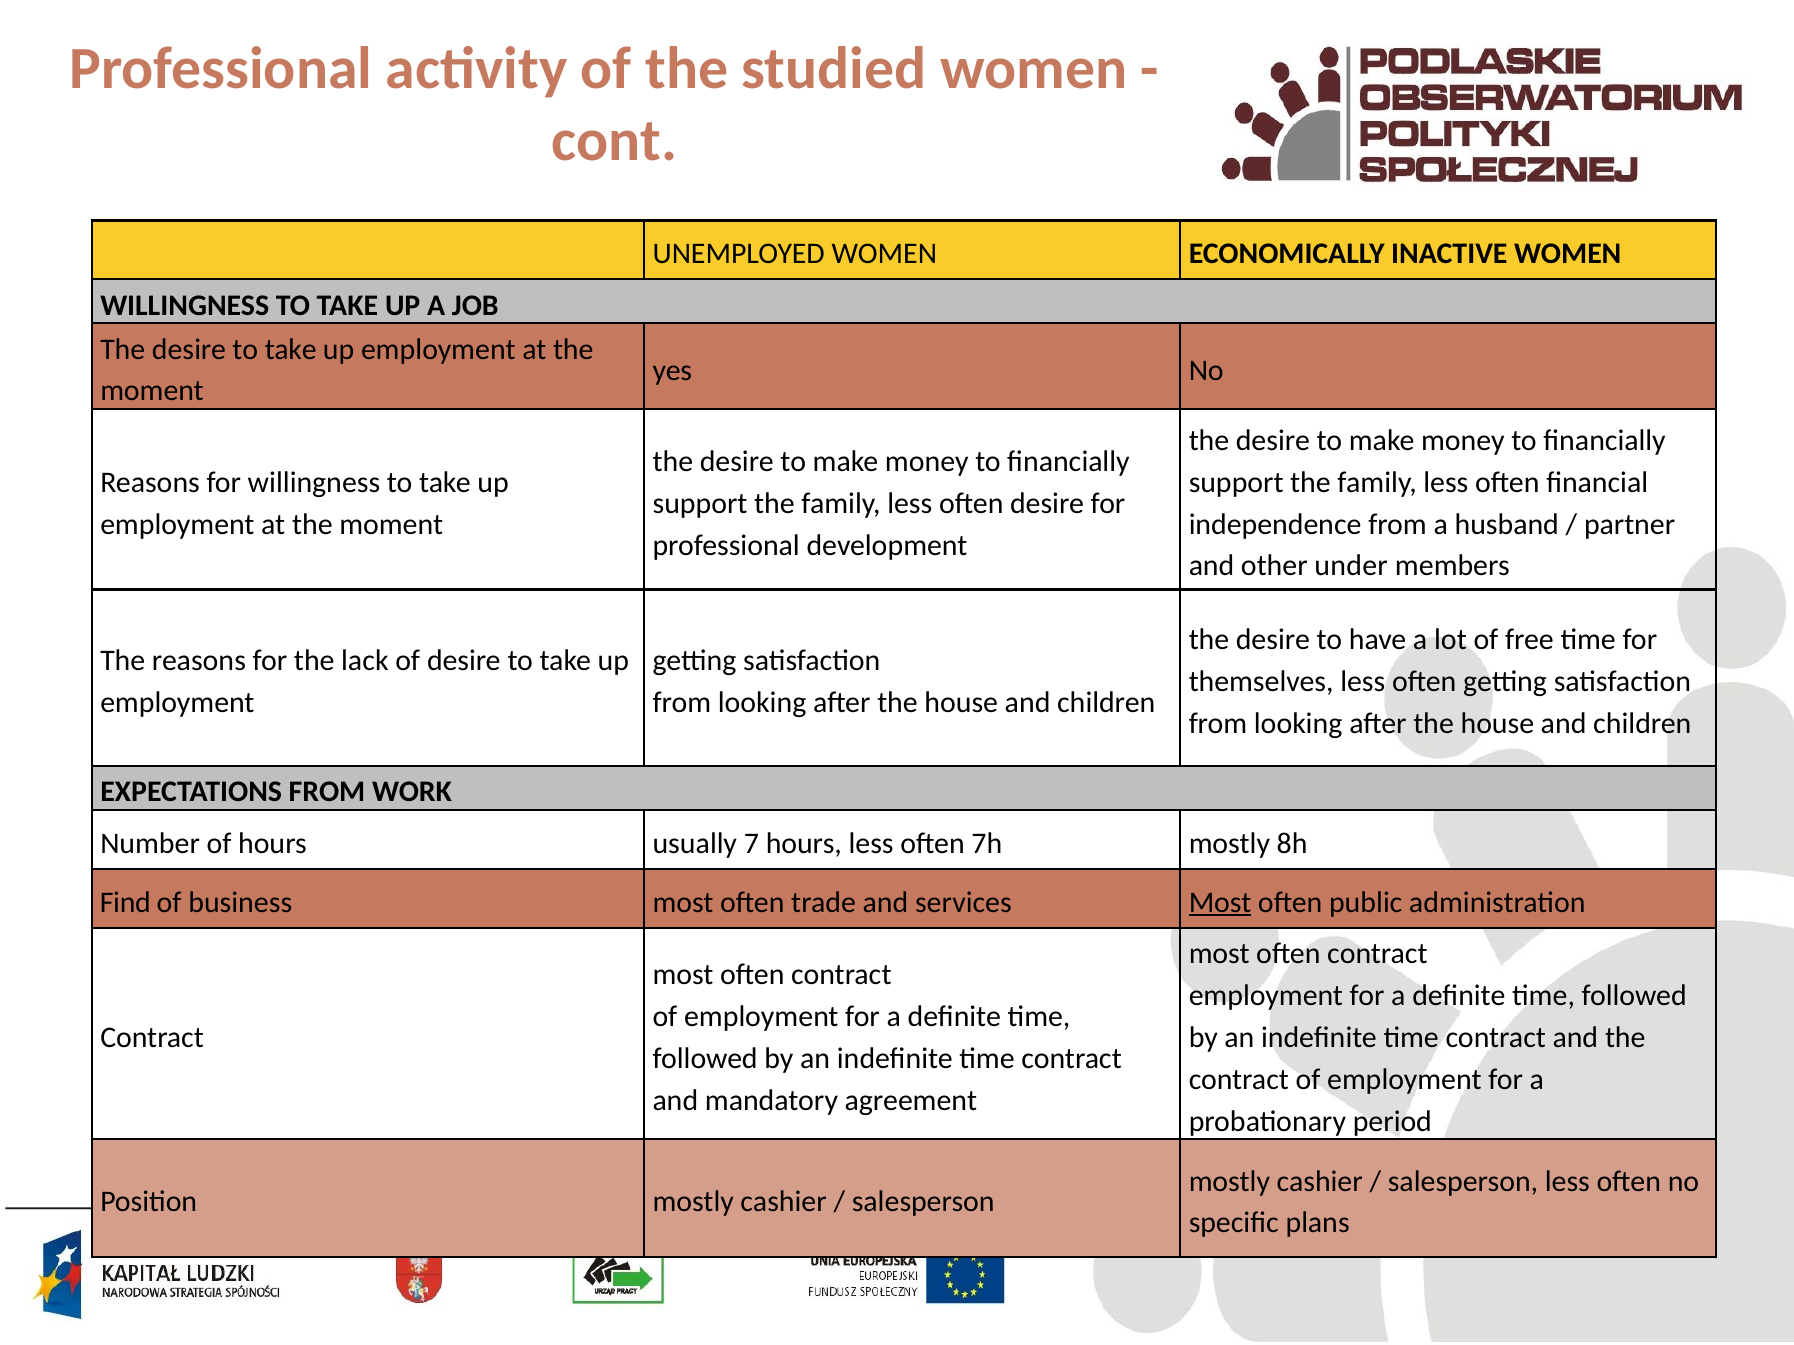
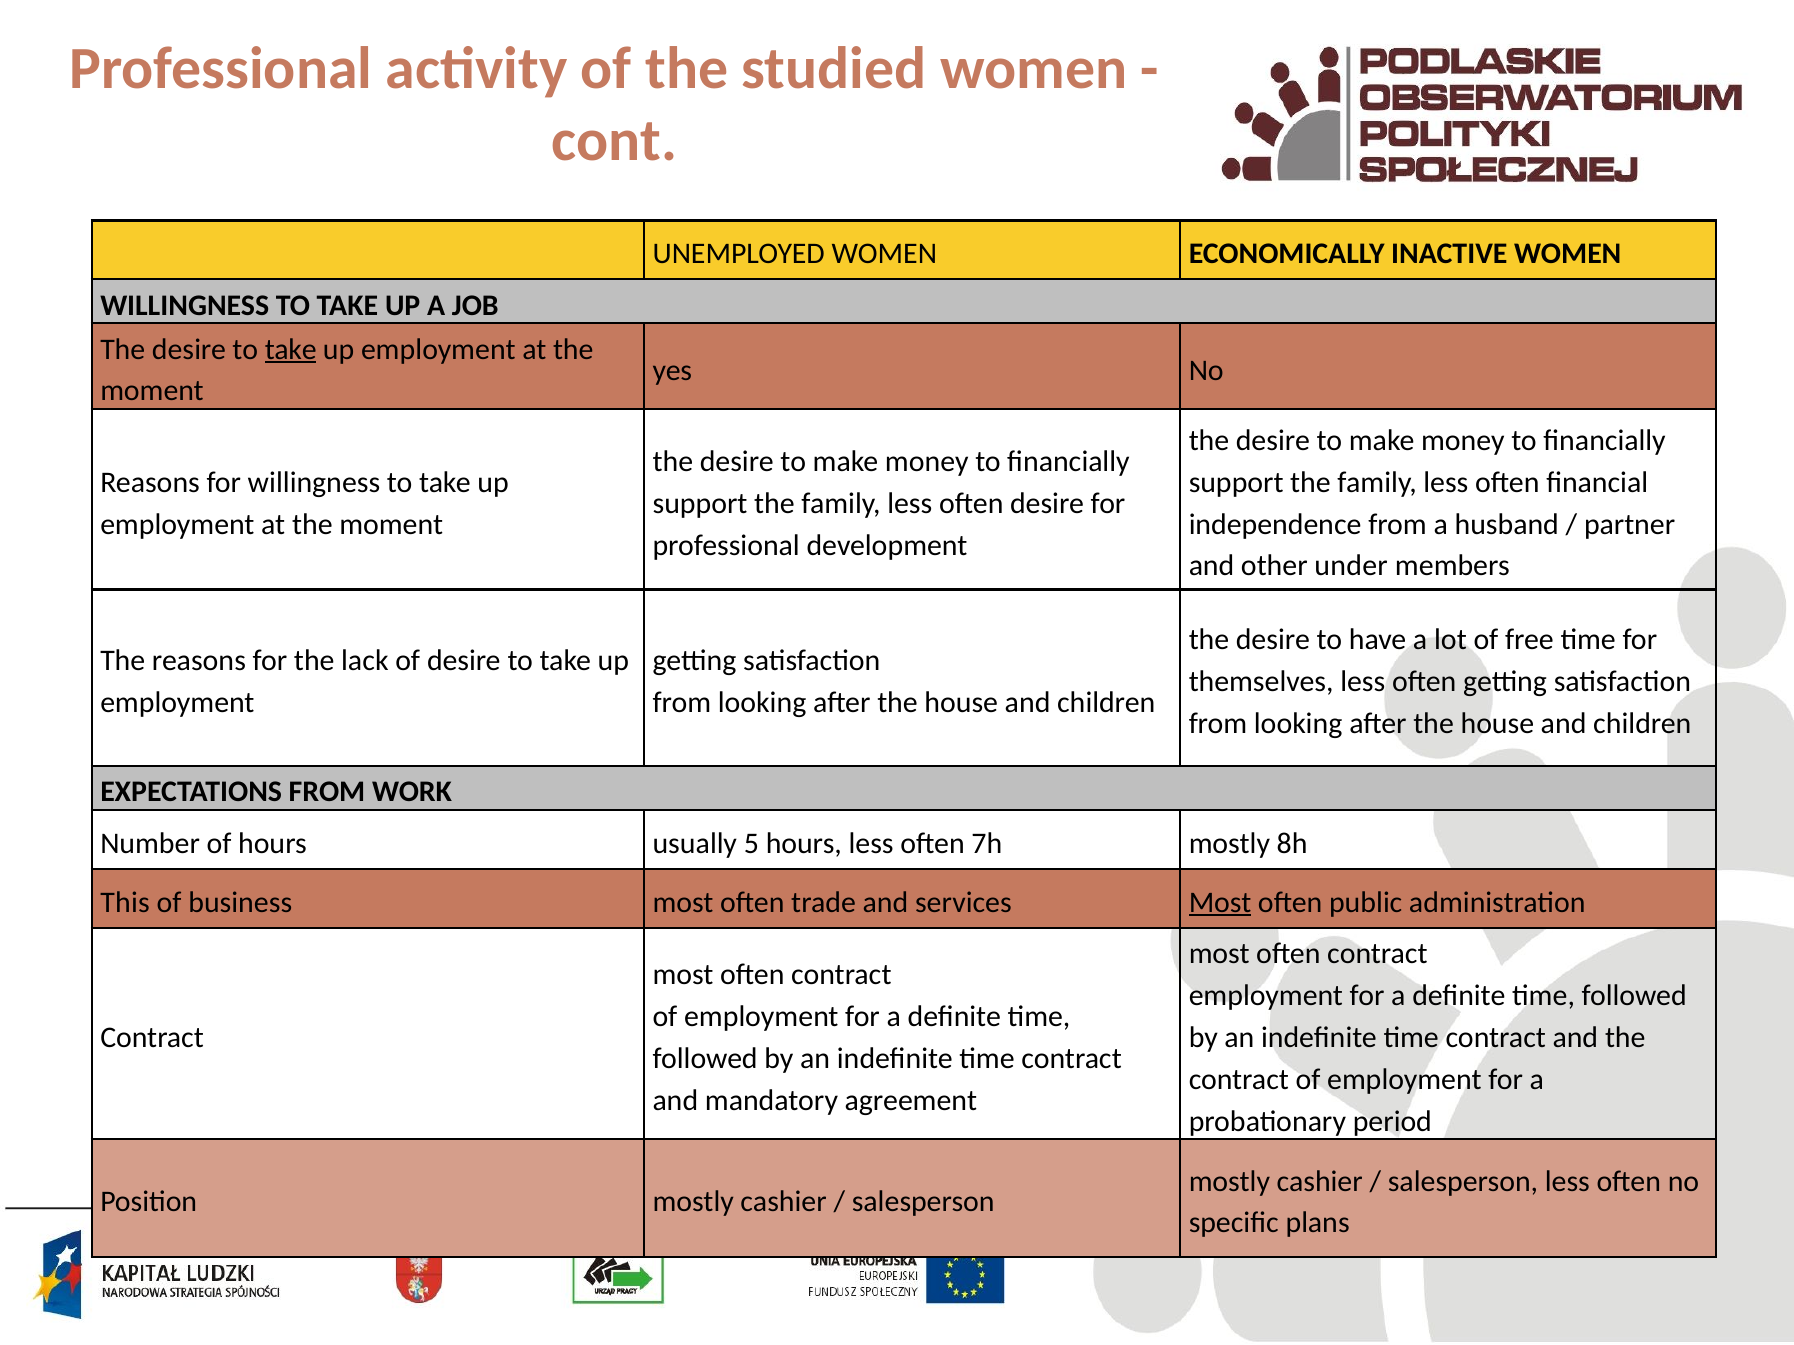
take underline: none -> present (291, 349)
7: 7 -> 5 (751, 844)
Find: Find -> This (125, 903)
